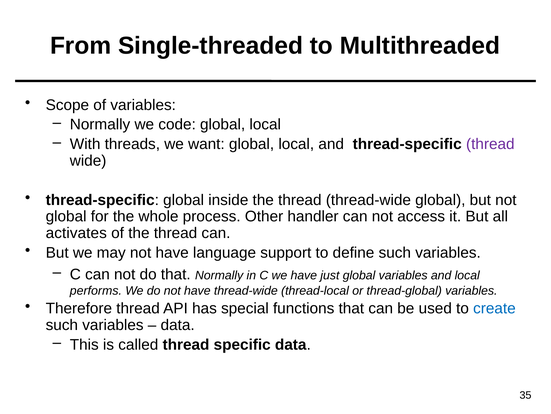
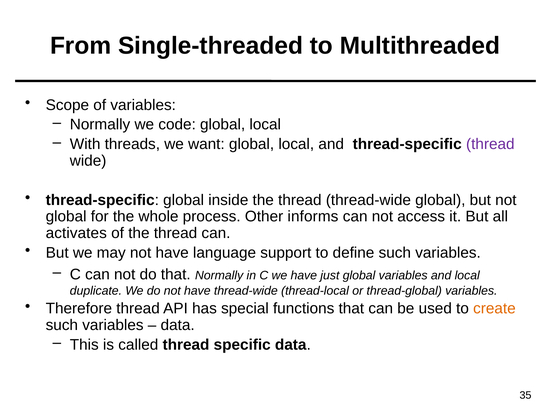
handler: handler -> informs (313, 216)
performs: performs -> duplicate (96, 290)
create colour: blue -> orange (494, 308)
